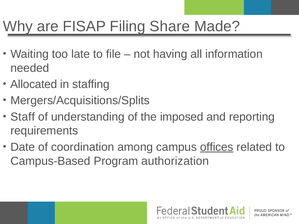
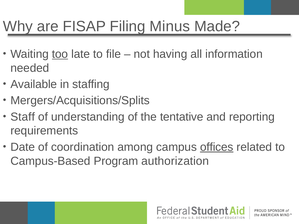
Share: Share -> Minus (170, 26)
too underline: none -> present (60, 54)
Allocated: Allocated -> Available (34, 84)
imposed: imposed -> tentative (182, 117)
